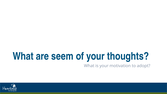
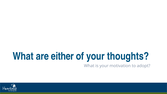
seem: seem -> either (62, 56)
